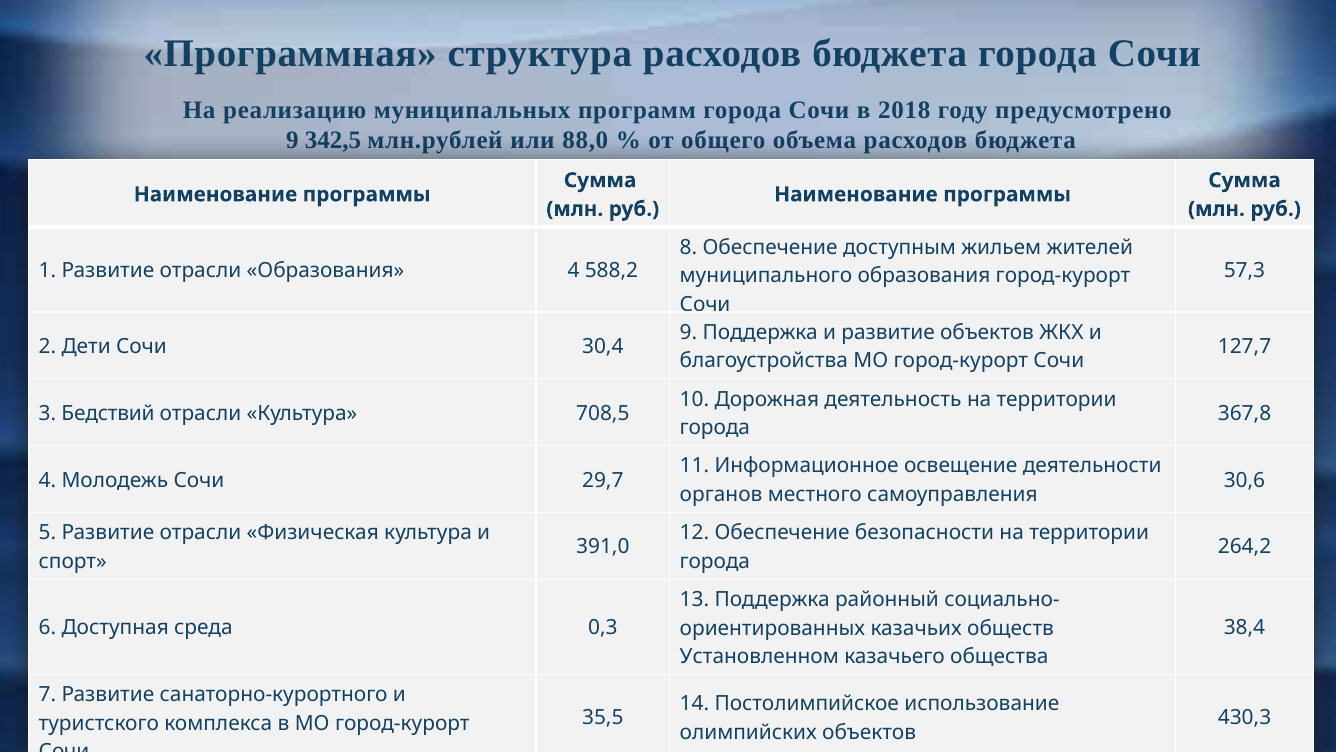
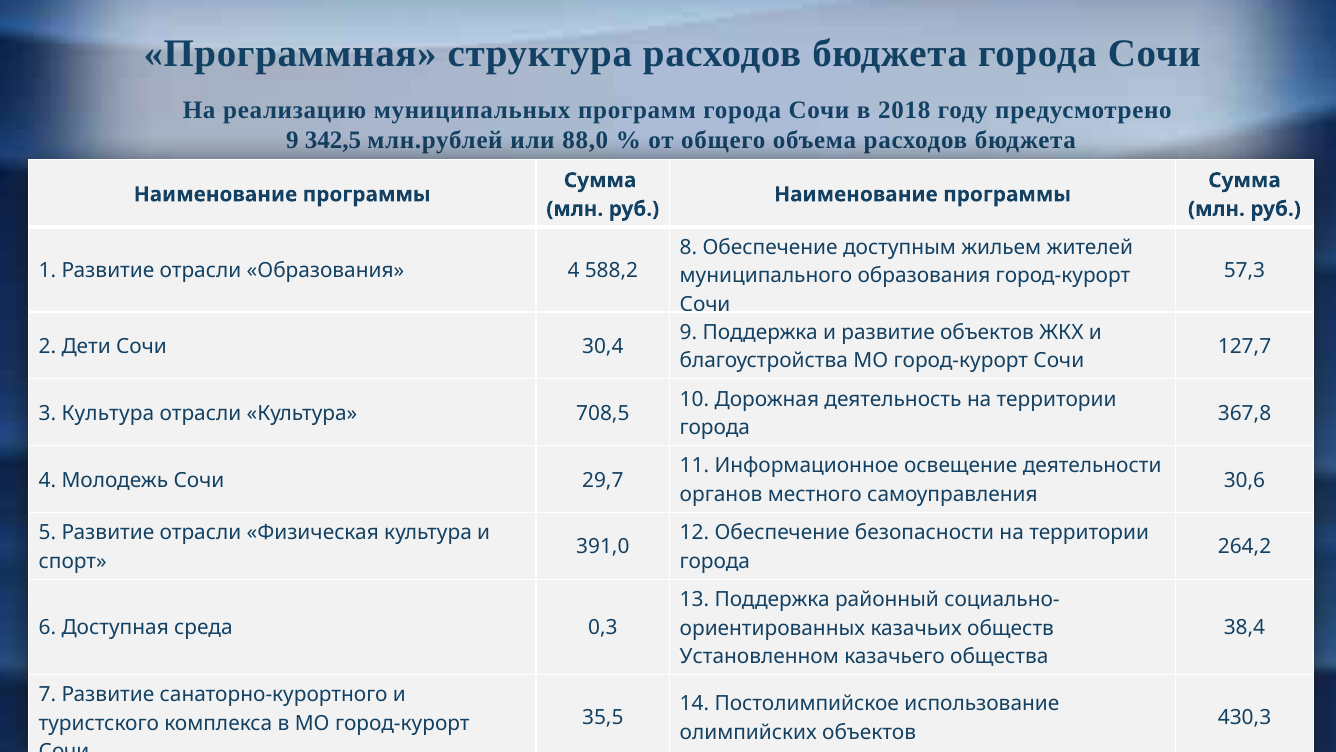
3 Бедствий: Бедствий -> Культура (108, 413)
